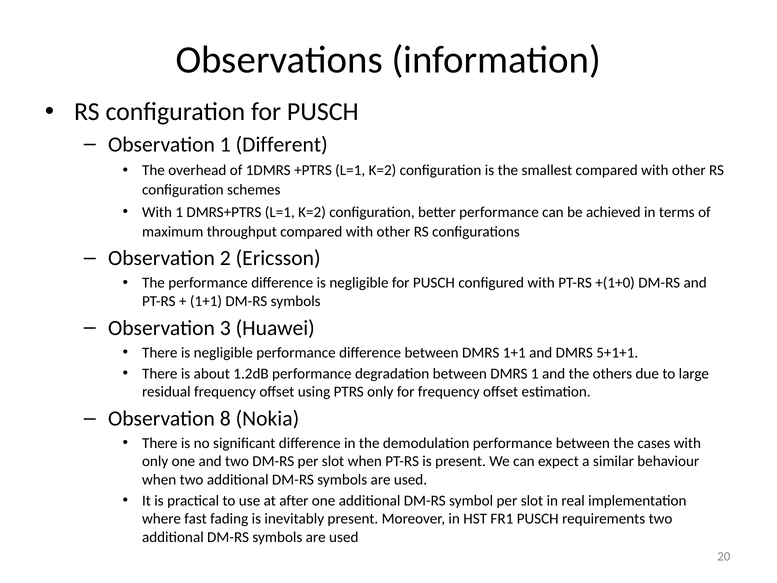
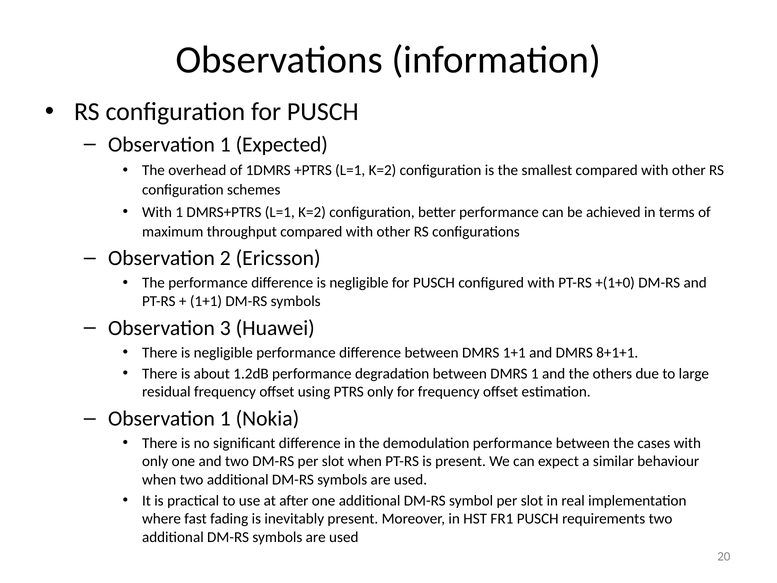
Different: Different -> Expected (282, 144)
5+1+1: 5+1+1 -> 8+1+1 (617, 352)
8: 8 -> 1 (225, 418)
